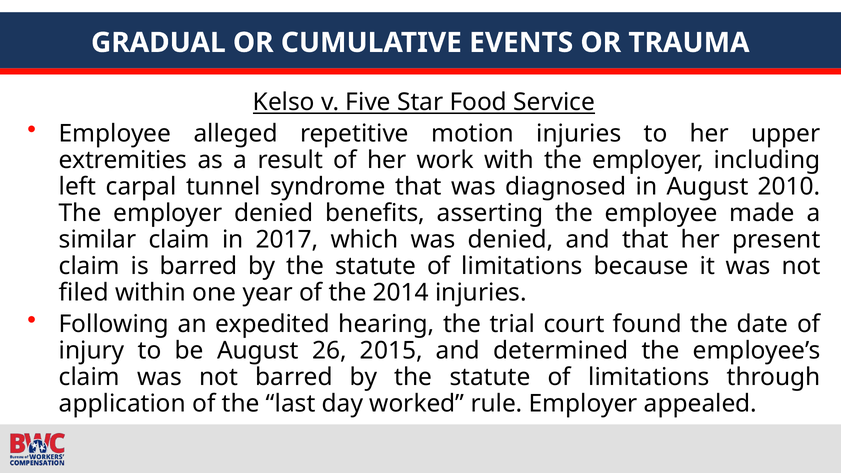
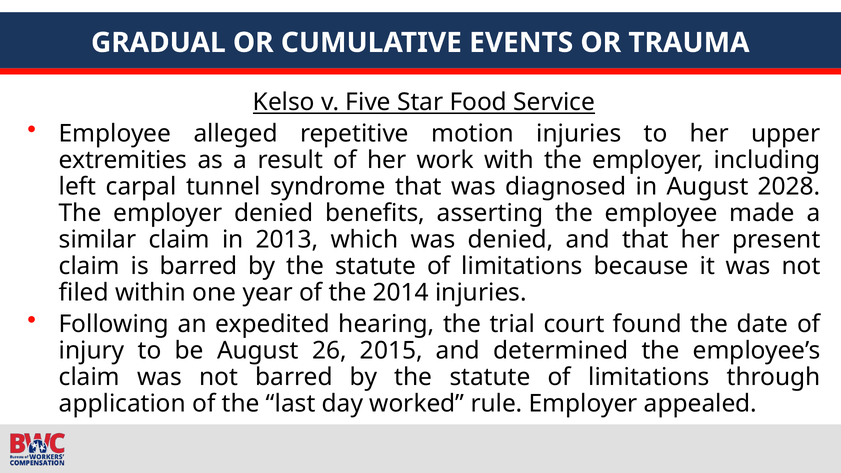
2010: 2010 -> 2028 (789, 186)
2017: 2017 -> 2013 (287, 239)
